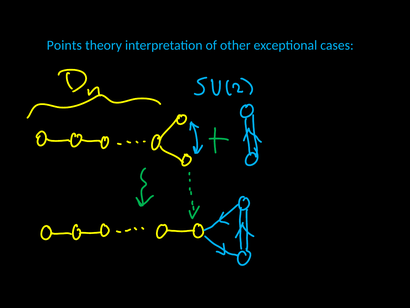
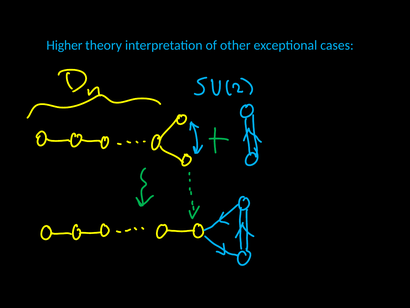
Points: Points -> Higher (64, 45)
